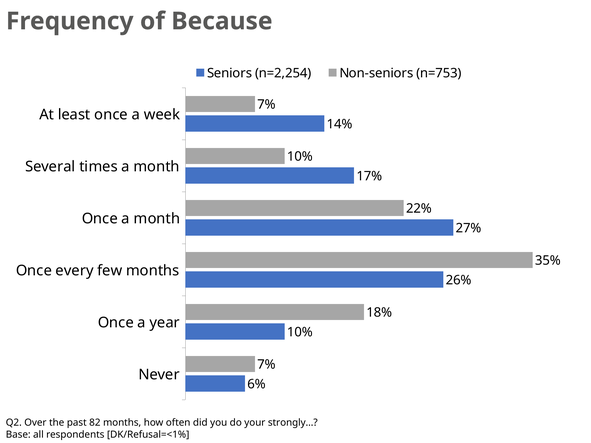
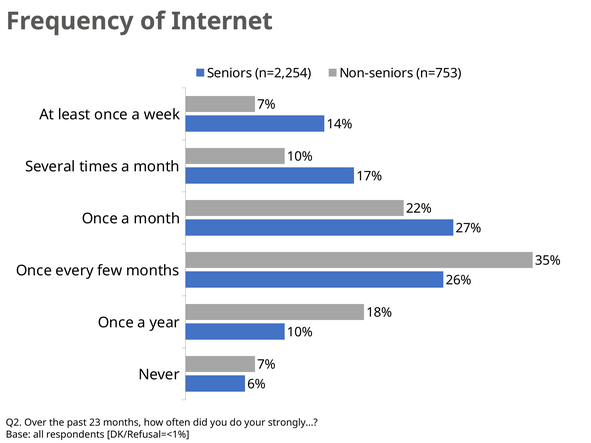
Because: Because -> Internet (222, 21)
82: 82 -> 23 (95, 423)
